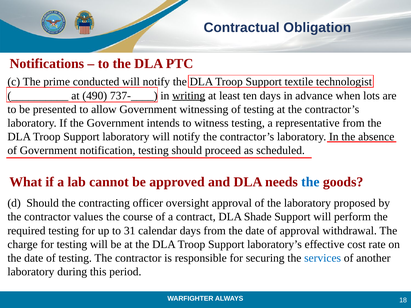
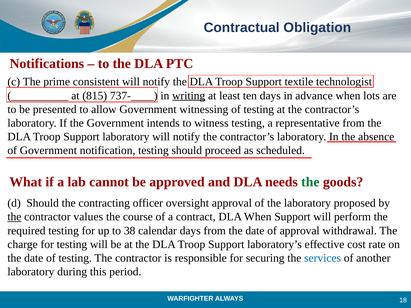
conducted: conducted -> consistent (96, 82)
490: 490 -> 815 (95, 96)
the colour: blue -> green (310, 182)
the underline: none -> present (14, 217)
DLA Shade: Shade -> When (258, 217)
31: 31 -> 38 (130, 231)
